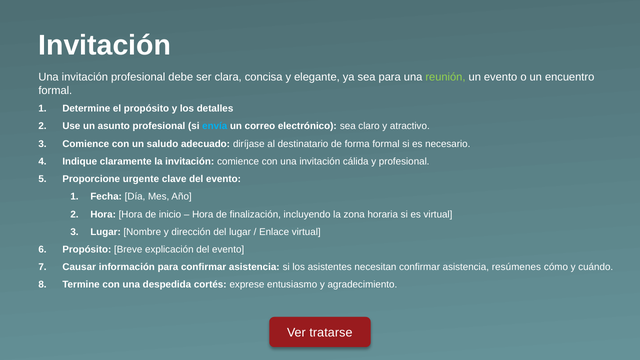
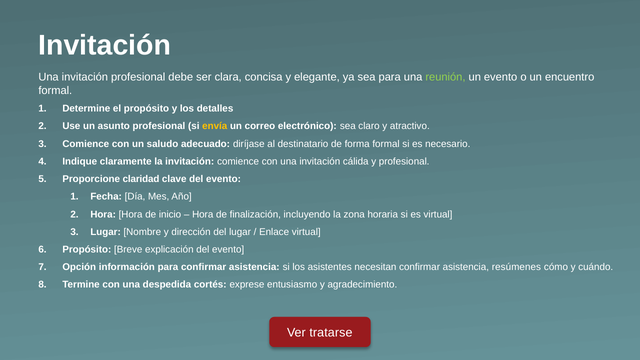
envía colour: light blue -> yellow (215, 126)
urgente: urgente -> claridad (141, 179)
Causar: Causar -> Opción (79, 267)
